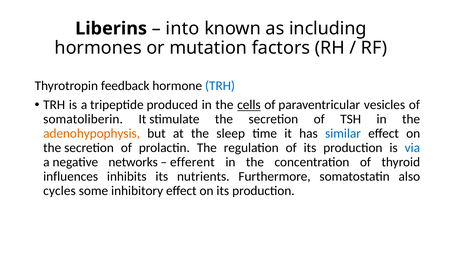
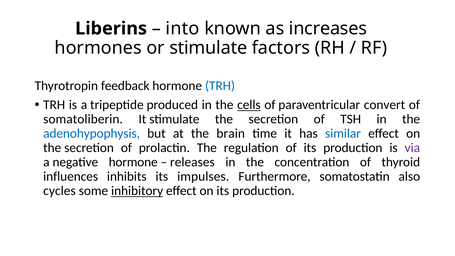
including: including -> increases (328, 29)
or mutation: mutation -> stimulate (208, 48)
vesicles: vesicles -> convert (384, 105)
adenohypophysis colour: orange -> blue (92, 134)
sleep: sleep -> brain (231, 134)
via colour: blue -> purple (412, 148)
negative networks: networks -> hormone (133, 162)
efferent: efferent -> releases (192, 162)
nutrients: nutrients -> impulses (203, 177)
inhibitory underline: none -> present (137, 191)
